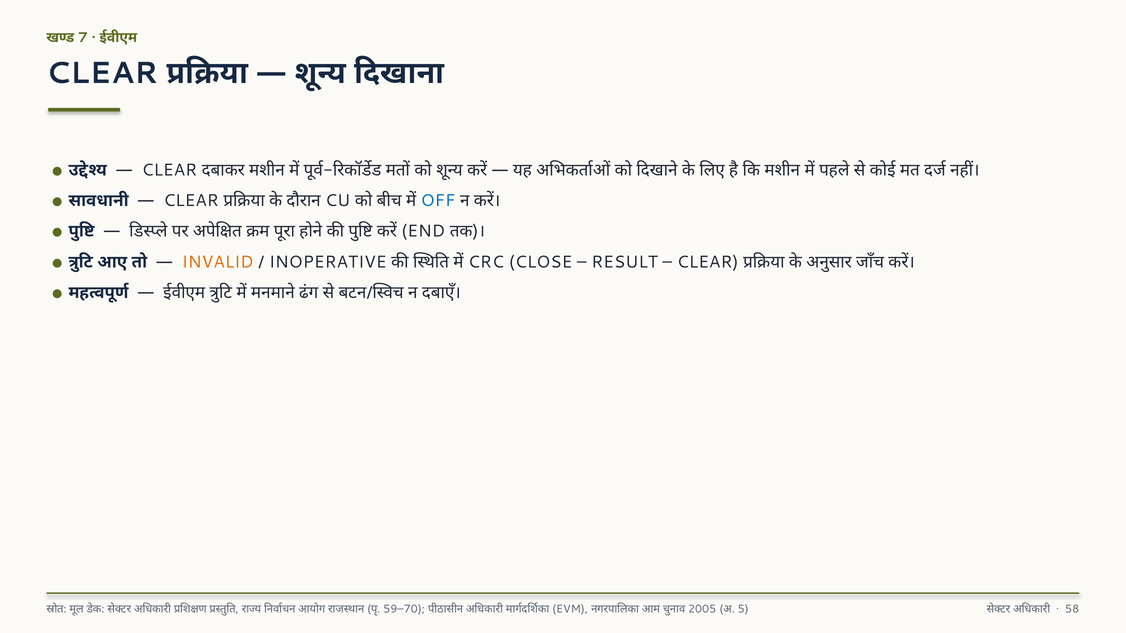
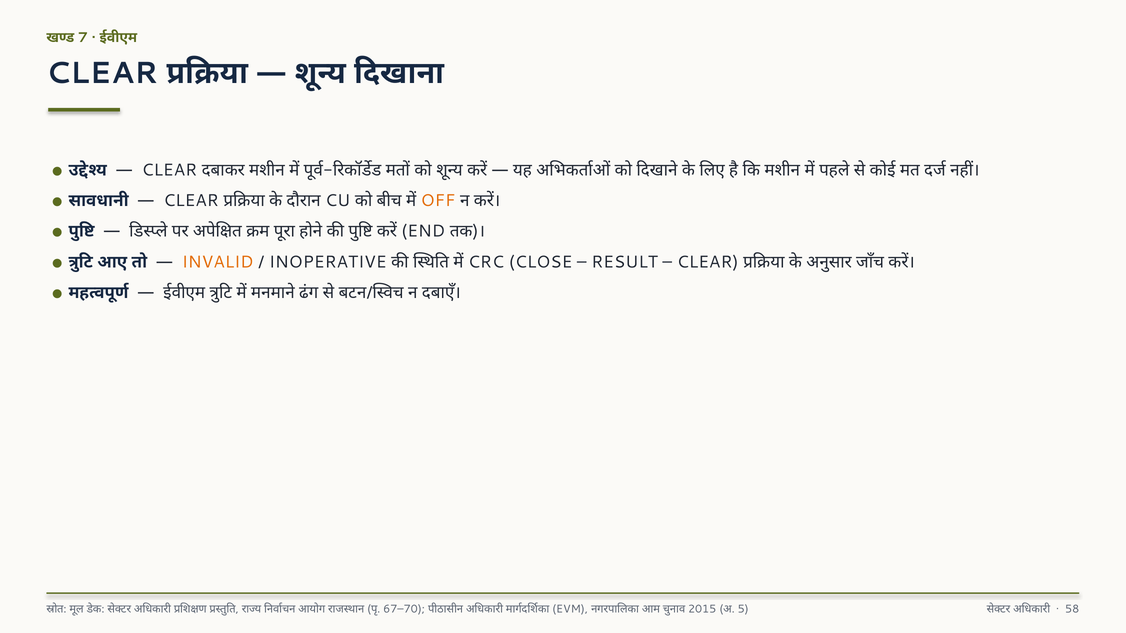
OFF colour: blue -> orange (438, 201)
59–70: 59–70 -> 67–70 (404, 610)
2005: 2005 -> 2015 (702, 610)
